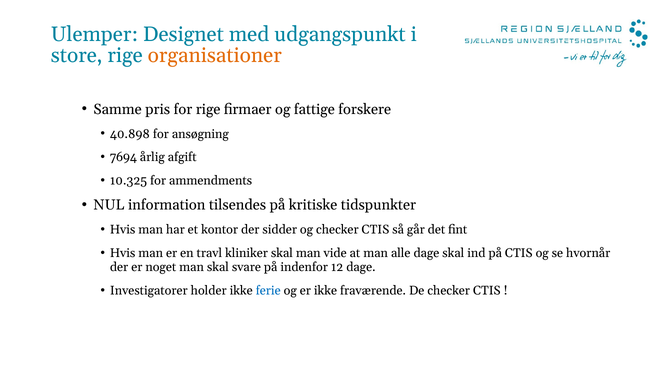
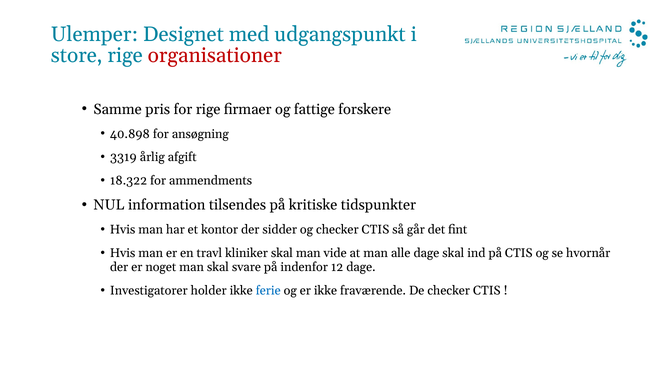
organisationer colour: orange -> red (215, 55)
7694: 7694 -> 3319 (123, 157)
10.325: 10.325 -> 18.322 (129, 181)
